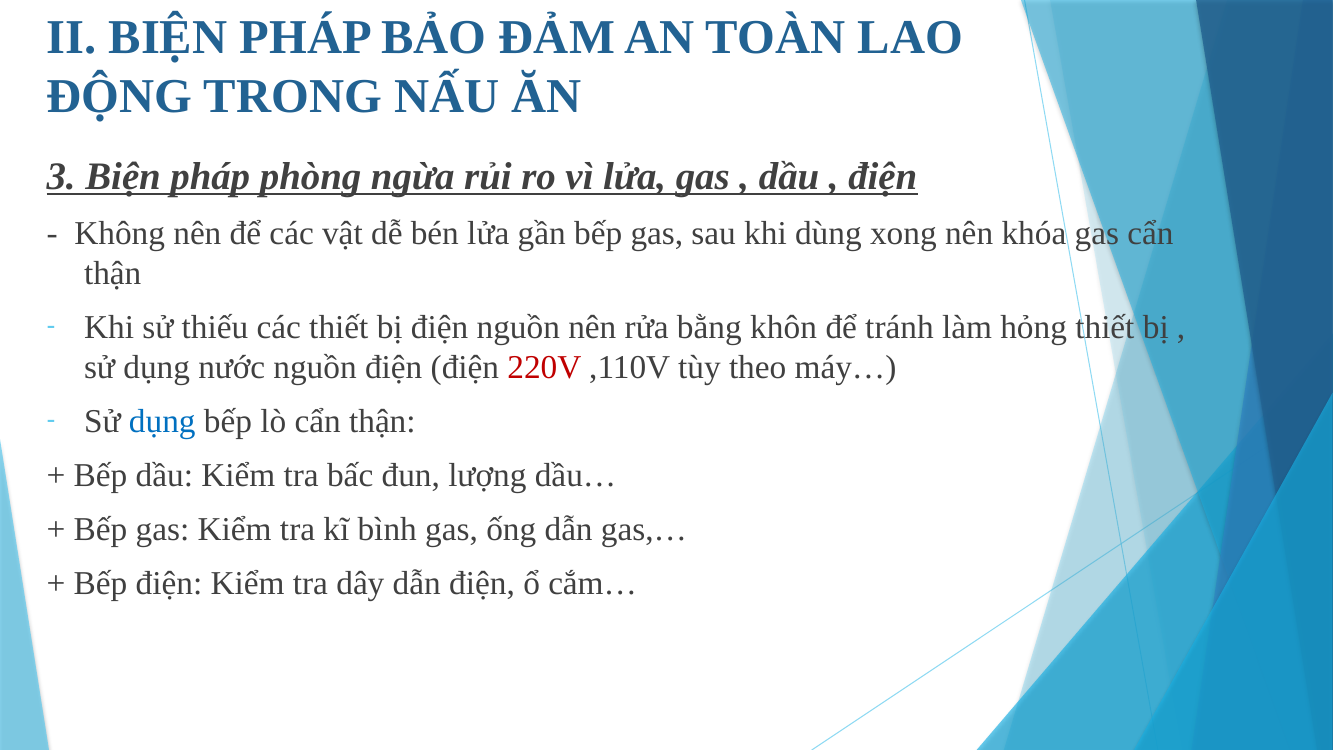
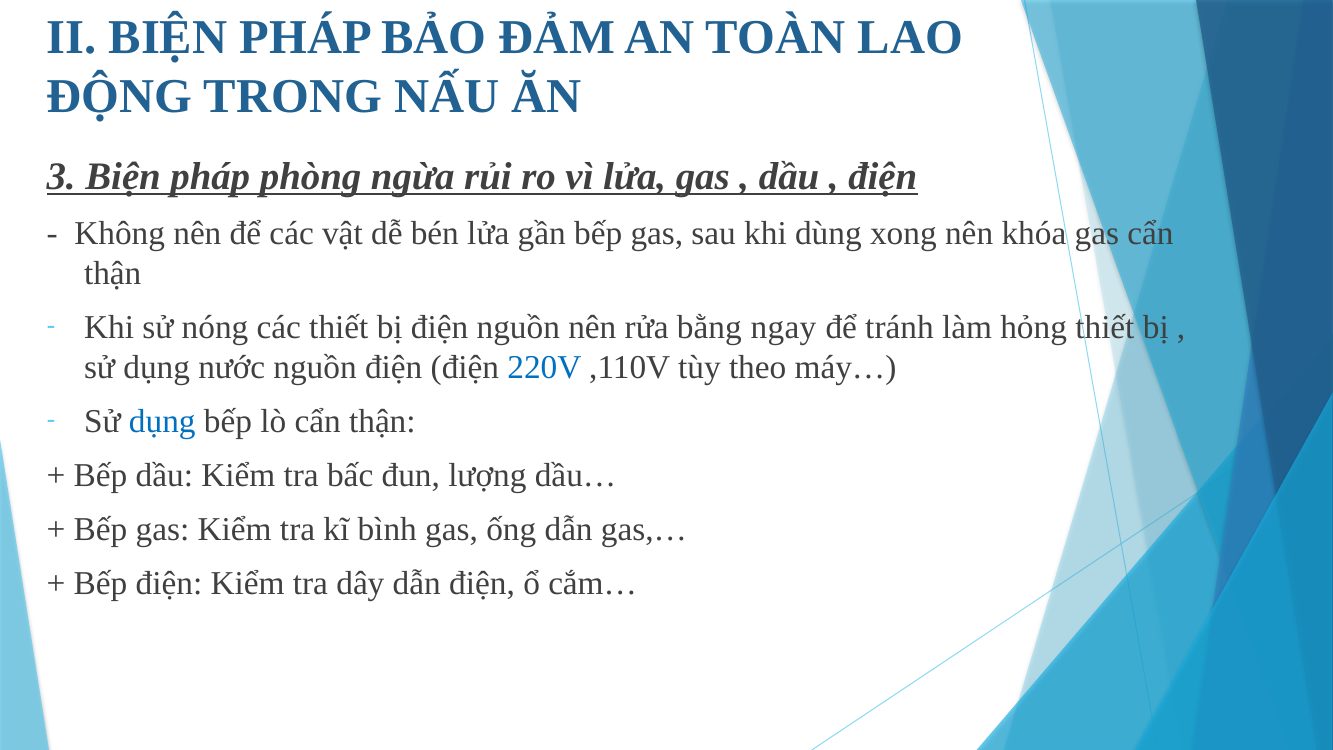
thiếu: thiếu -> nóng (215, 328)
khôn: khôn -> ngay (783, 328)
220V colour: red -> blue (544, 368)
